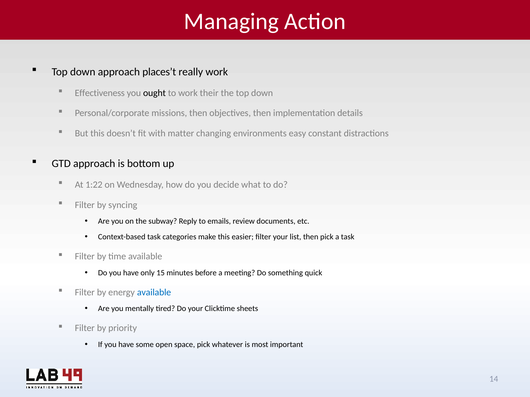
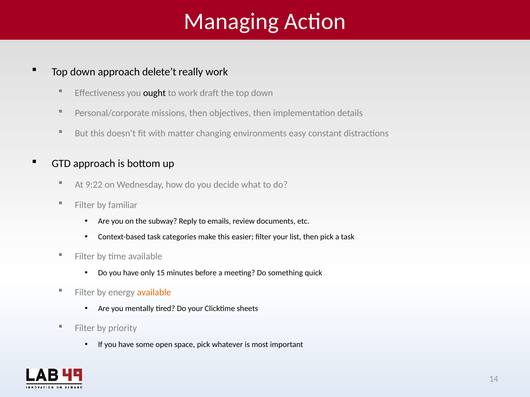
places’t: places’t -> delete’t (159, 72)
their: their -> draft (209, 93)
1:22: 1:22 -> 9:22 (94, 185)
syncing: syncing -> familiar (123, 205)
available colour: blue -> orange (154, 293)
